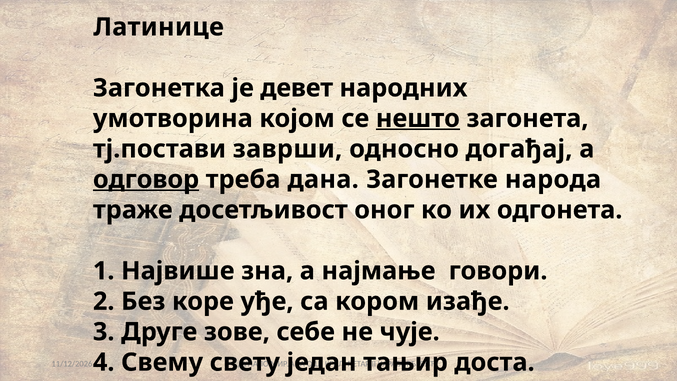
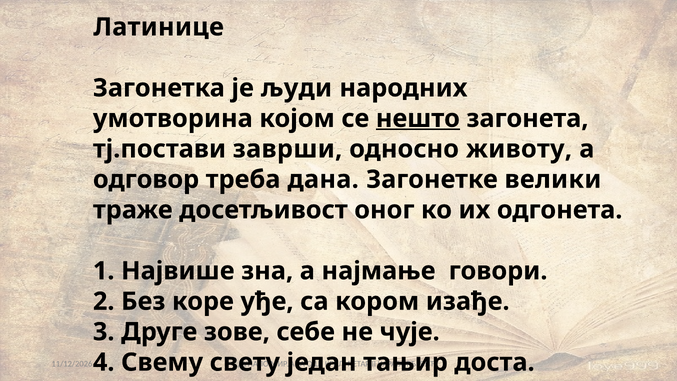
девет: девет -> људи (296, 88)
догађај: догађај -> животу (519, 149)
одговор underline: present -> none (146, 179)
народа: народа -> велики (553, 179)
